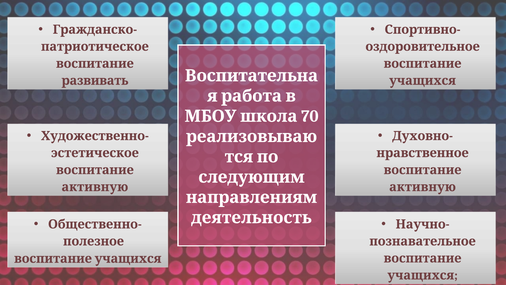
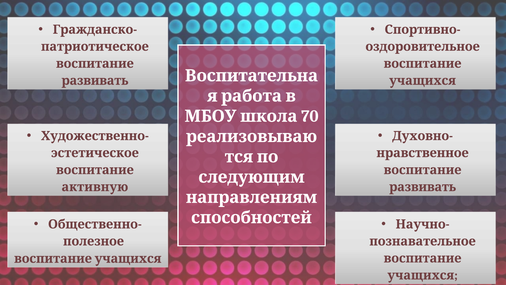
активную: активную -> развивать (423, 187)
деятельность: деятельность -> способностей (251, 217)
